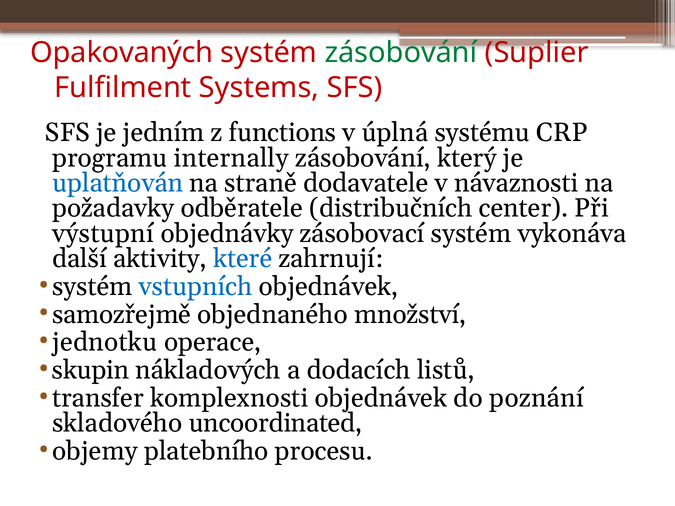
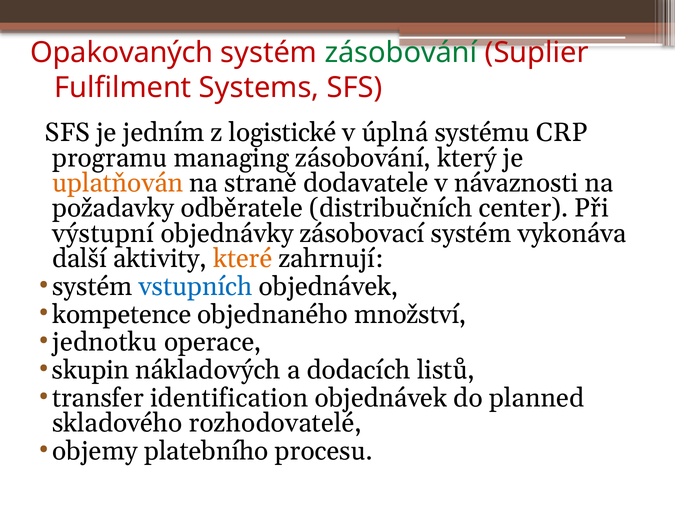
functions: functions -> logistické (283, 133)
internally: internally -> managing (231, 158)
uplatňován colour: blue -> orange (118, 183)
které colour: blue -> orange (243, 259)
samozřejmě: samozřejmě -> kompetence (122, 315)
komplexnosti: komplexnosti -> identification (229, 398)
poznání: poznání -> planned (537, 398)
uncoordinated: uncoordinated -> rozhodovatelé (275, 424)
